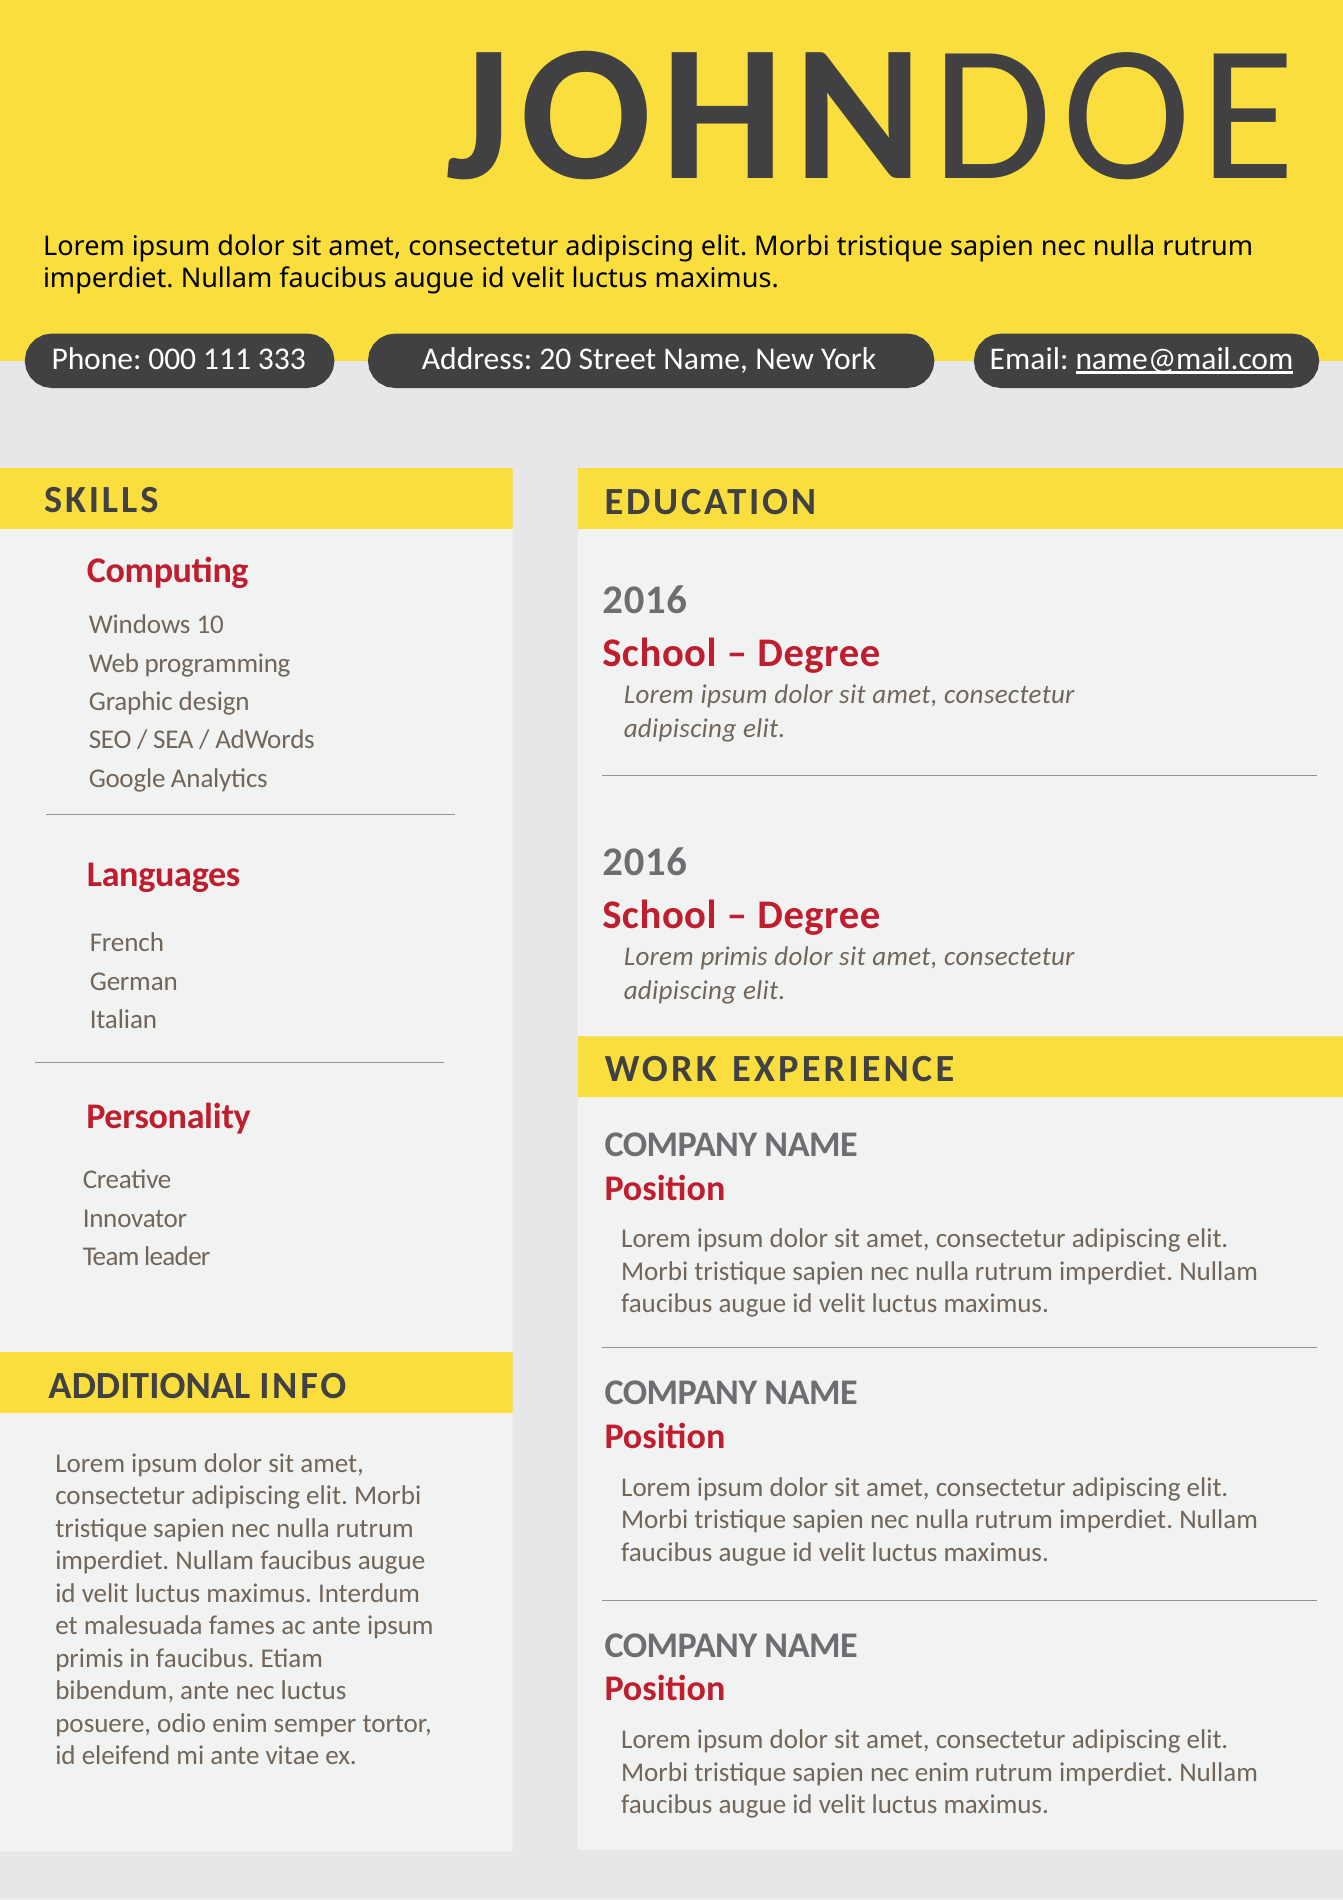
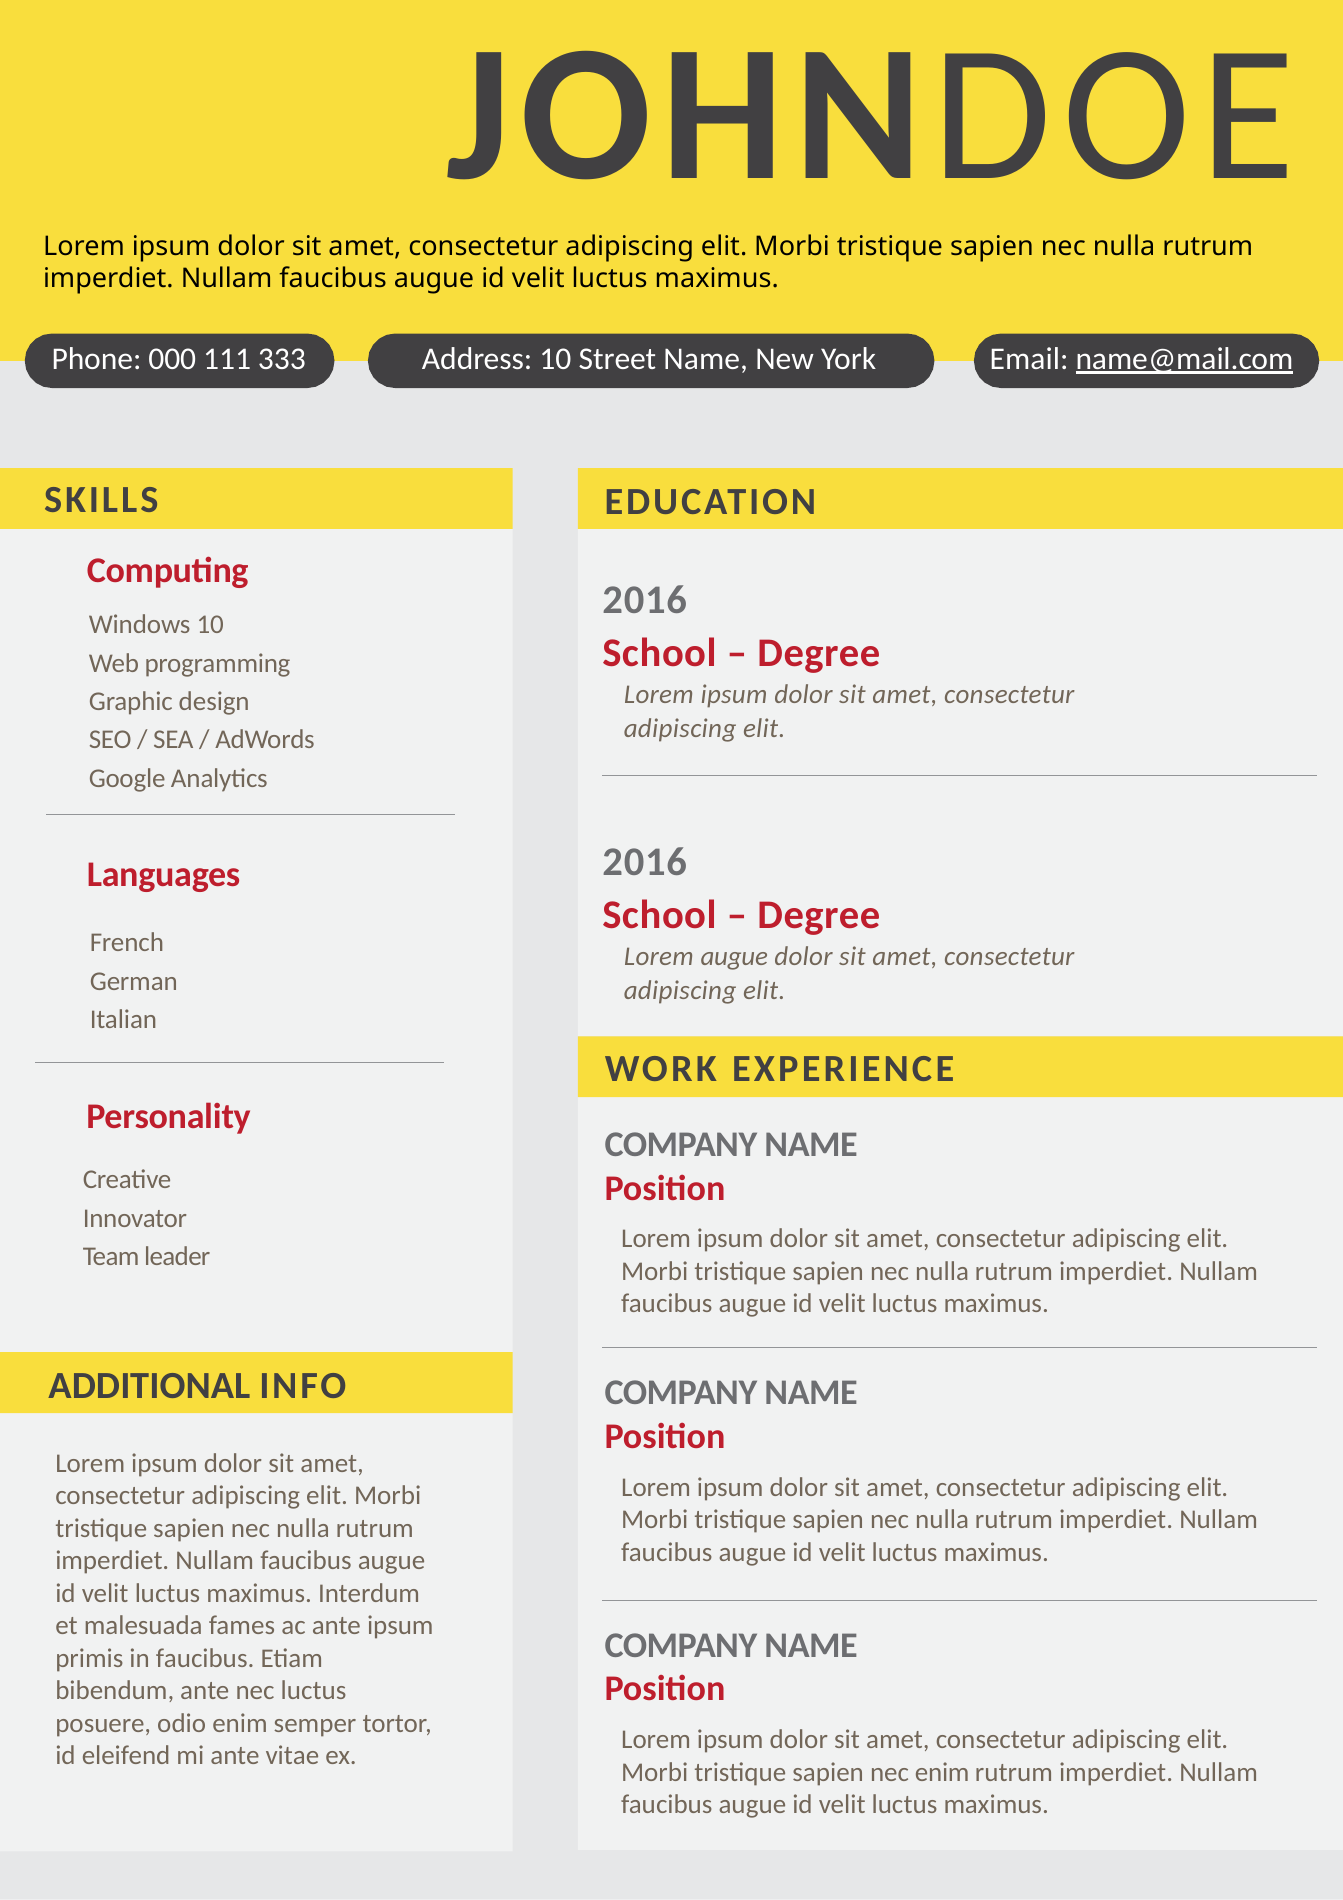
Address 20: 20 -> 10 (555, 359)
Lorem primis: primis -> augue (734, 957)
